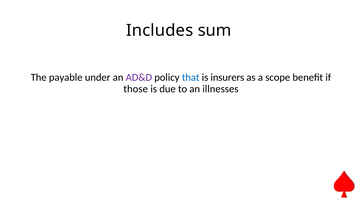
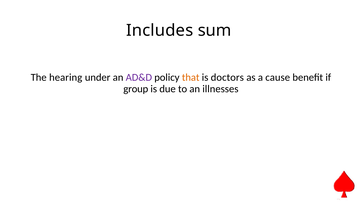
payable: payable -> hearing (66, 78)
that colour: blue -> orange (191, 78)
insurers: insurers -> doctors (227, 78)
scope: scope -> cause (278, 78)
those: those -> group (136, 89)
